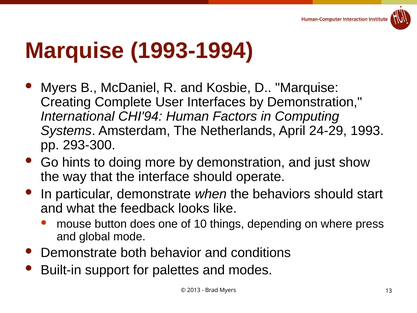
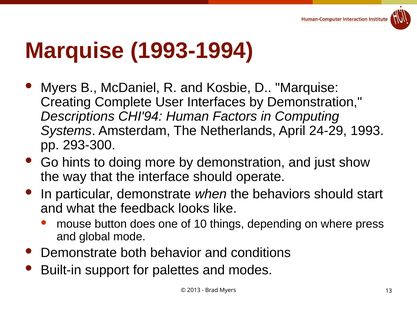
International: International -> Descriptions (78, 116)
